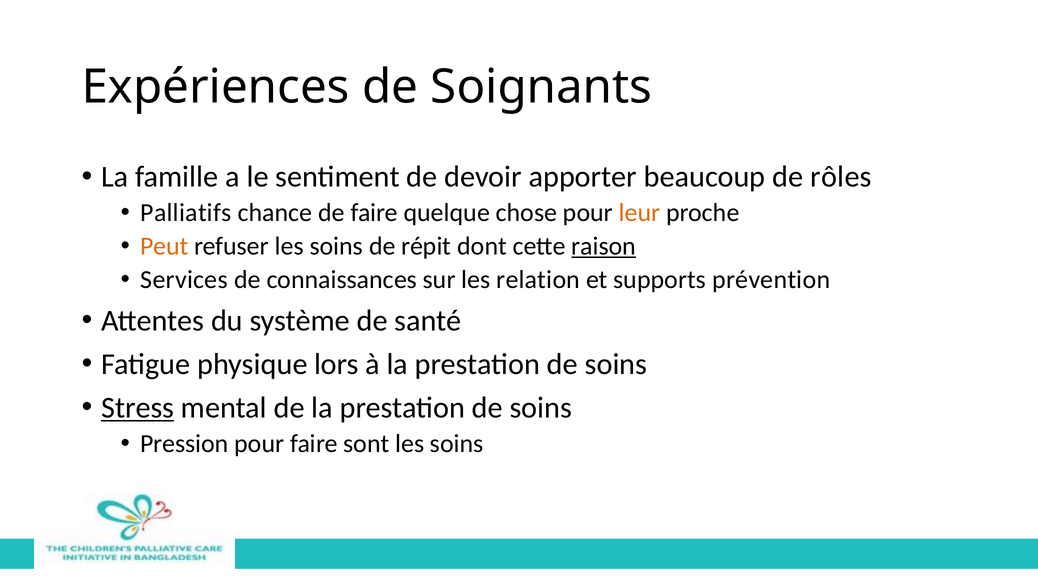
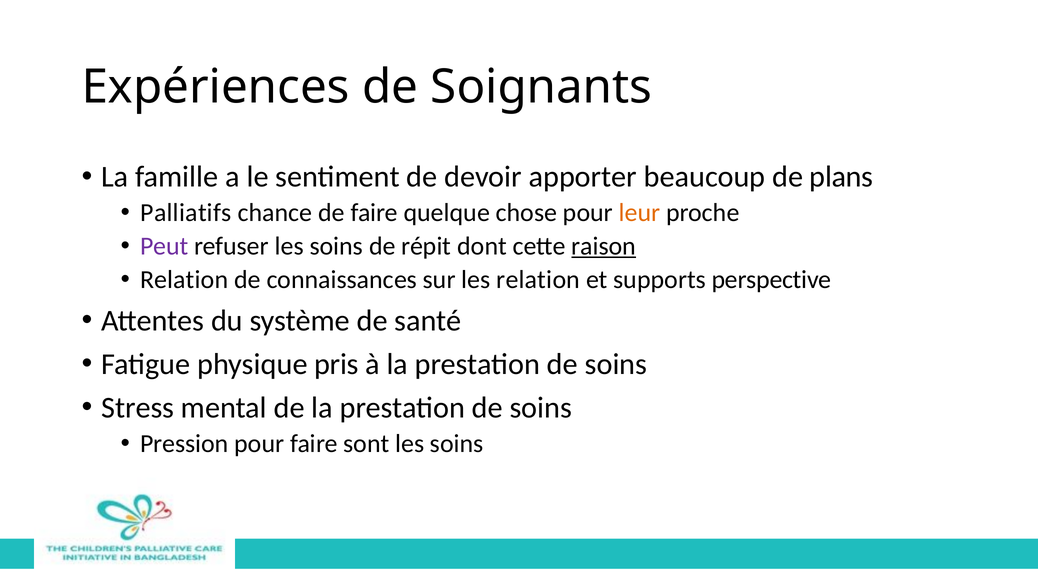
rôles: rôles -> plans (841, 177)
Peut colour: orange -> purple (164, 246)
Services: Services -> Relation (184, 279)
prévention: prévention -> perspective (771, 279)
lors: lors -> pris (336, 364)
Stress underline: present -> none (138, 408)
